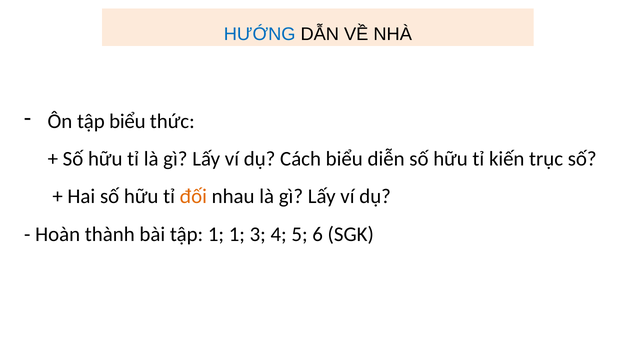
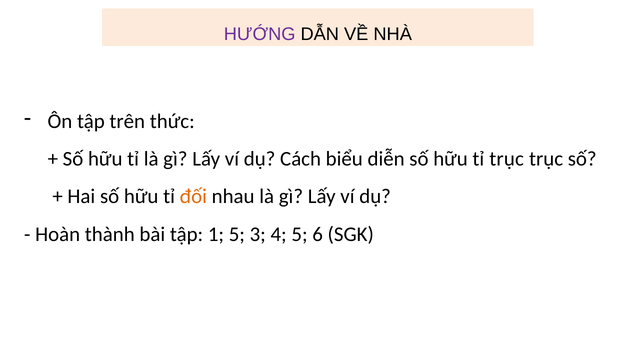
HƯỚNG colour: blue -> purple (260, 34)
tập biểu: biểu -> trên (127, 122)
tỉ kiến: kiến -> trục (507, 159)
1 1: 1 -> 5 (237, 234)
